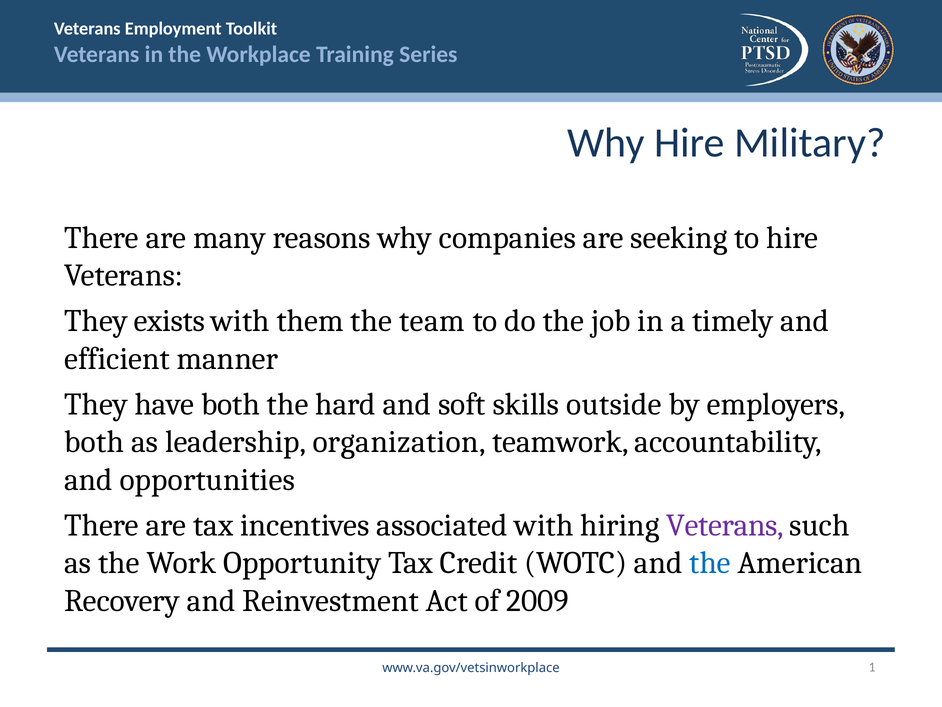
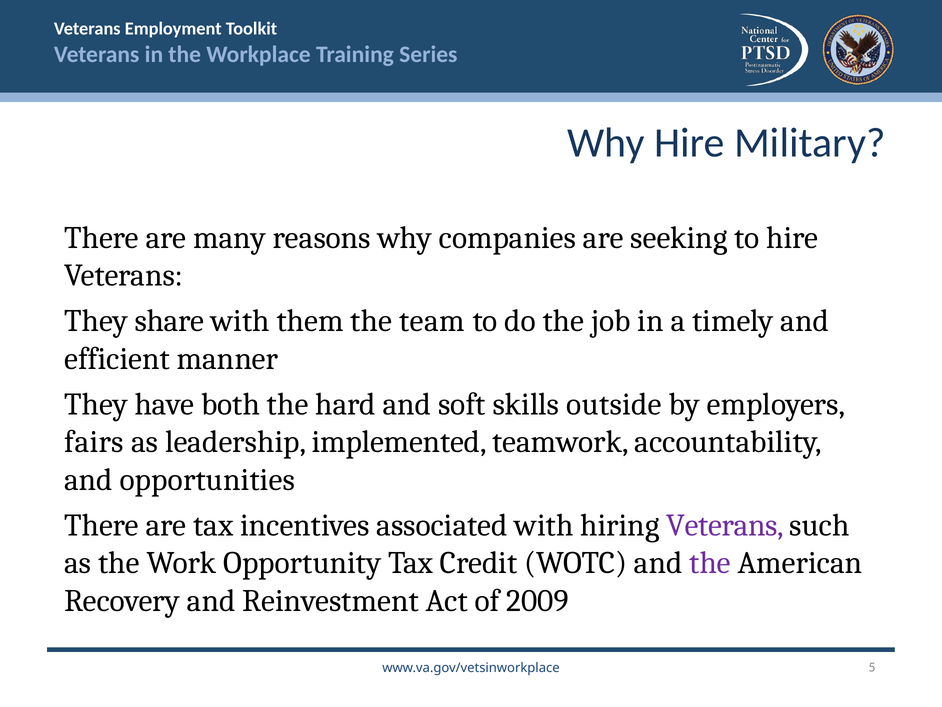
exists: exists -> share (169, 321)
both: both -> fairs (94, 442)
organization: organization -> implemented (399, 442)
the colour: blue -> purple (710, 563)
1: 1 -> 5 (872, 667)
